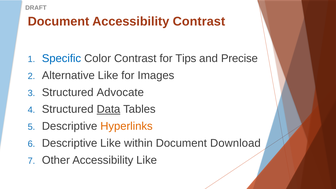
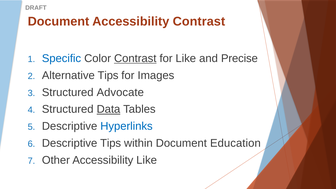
Contrast underline: none -> present (135, 58)
for Tips: Tips -> Like (186, 58)
Alternative Like: Like -> Tips (108, 75)
Hyperlinks colour: orange -> blue (127, 126)
Descriptive Like: Like -> Tips (111, 143)
Download: Download -> Education (235, 143)
